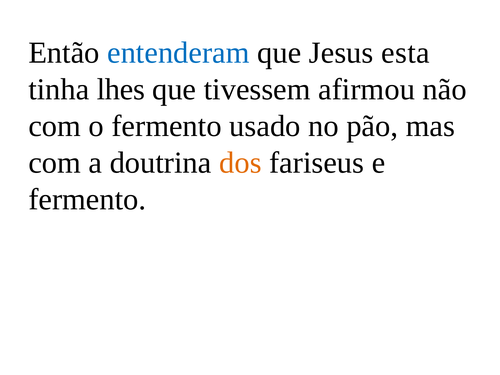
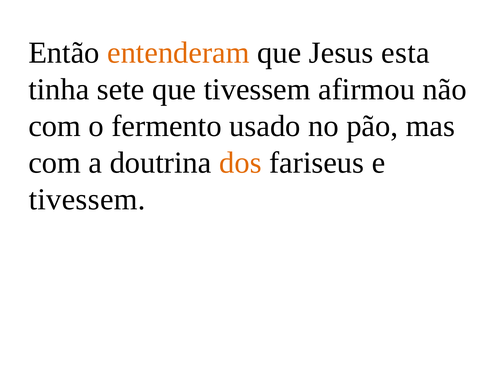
entenderam colour: blue -> orange (178, 53)
lhes: lhes -> sete (121, 90)
fermento: fermento -> tivessem (87, 200)
